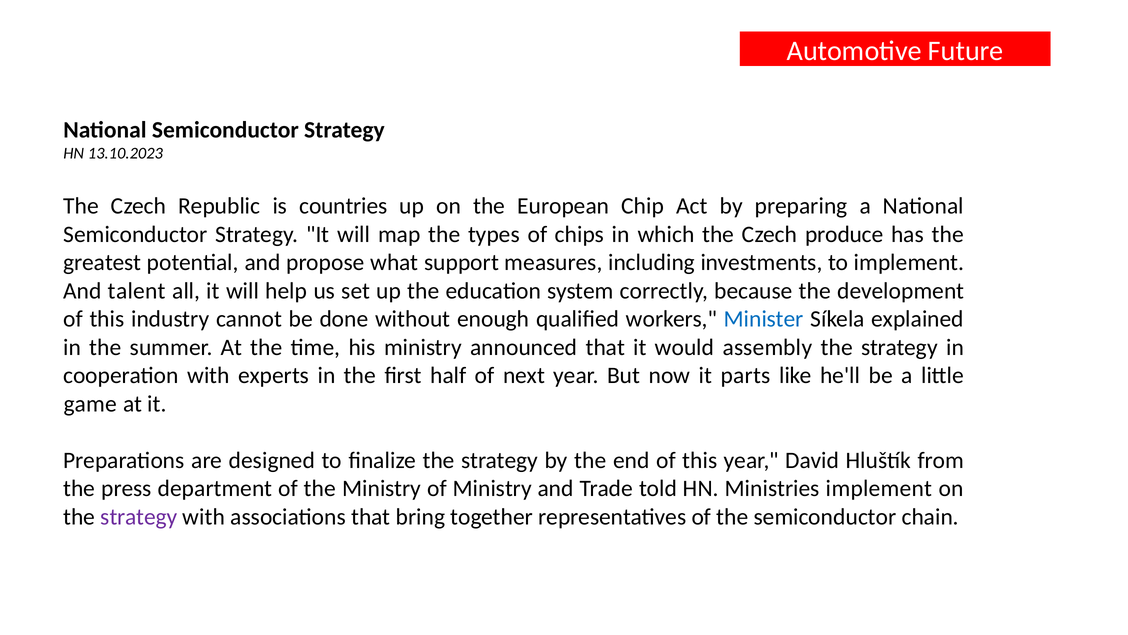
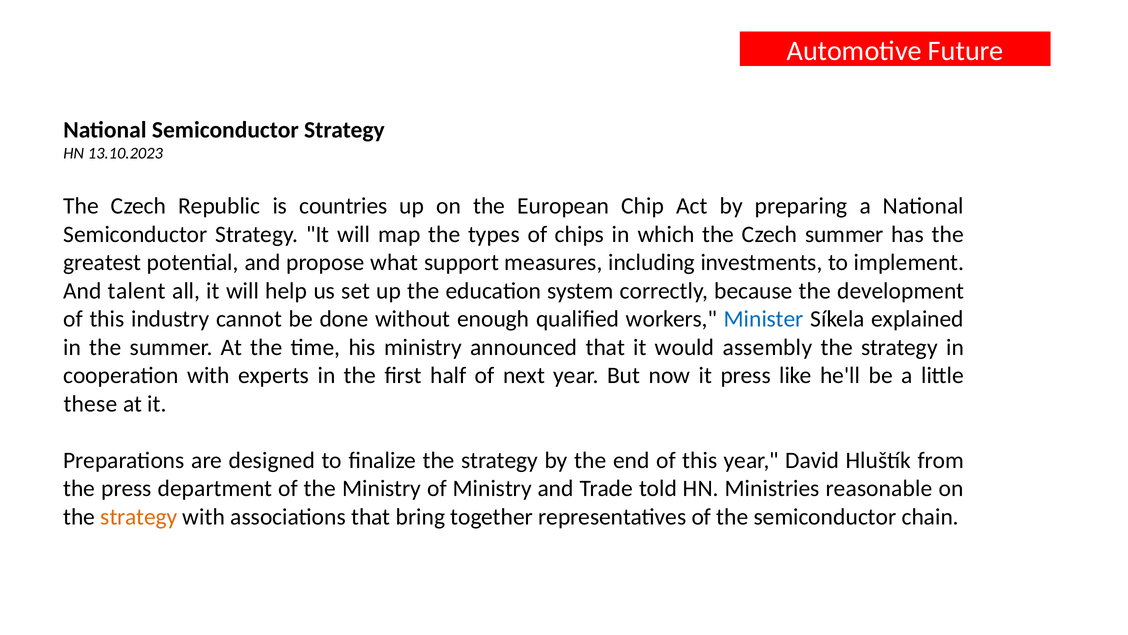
Czech produce: produce -> summer (844, 234)
it parts: parts -> press (746, 375)
game: game -> these (90, 404)
Ministries implement: implement -> reasonable (879, 488)
strategy colour: purple -> orange (139, 516)
